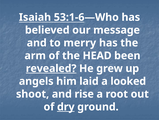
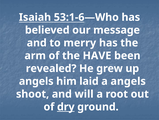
HEAD: HEAD -> HAVE (97, 55)
revealed underline: present -> none (51, 68)
a looked: looked -> angels (128, 81)
rise: rise -> will (84, 93)
